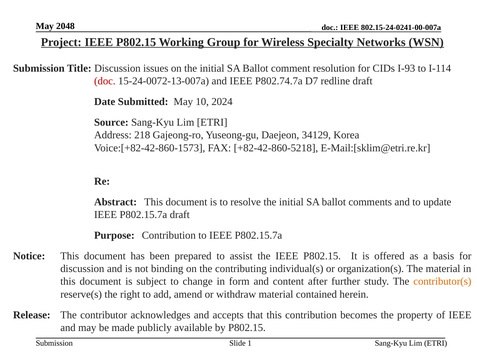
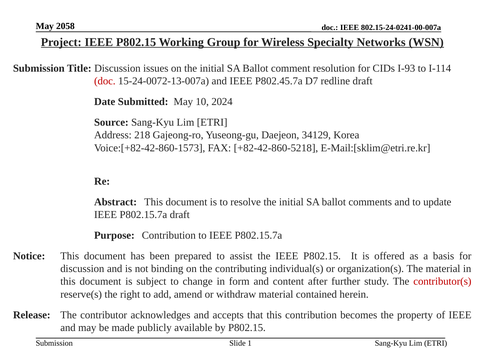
2048: 2048 -> 2058 (65, 26)
P802.74.7a: P802.74.7a -> P802.45.7a (279, 81)
contributor(s colour: orange -> red (442, 281)
